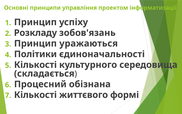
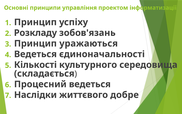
Політики: Політики -> Ведеться (35, 54)
Процесний обізнана: обізнана -> ведеться (90, 84)
Кількості: Кількості -> Наслідки (35, 95)
формі: формі -> добре (125, 95)
